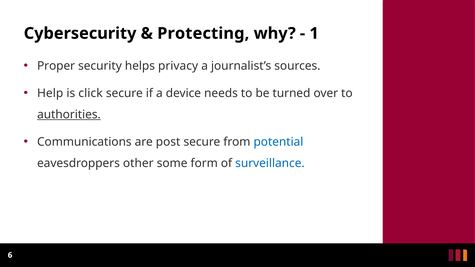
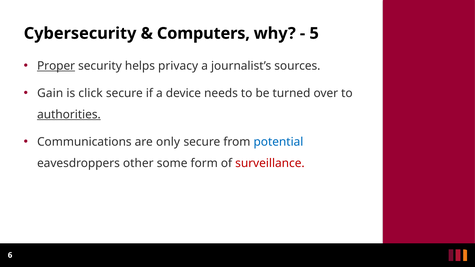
Protecting: Protecting -> Computers (203, 33)
1: 1 -> 5 (314, 33)
Proper underline: none -> present (56, 66)
Help: Help -> Gain (50, 93)
post: post -> only (168, 142)
surveillance colour: blue -> red (270, 163)
